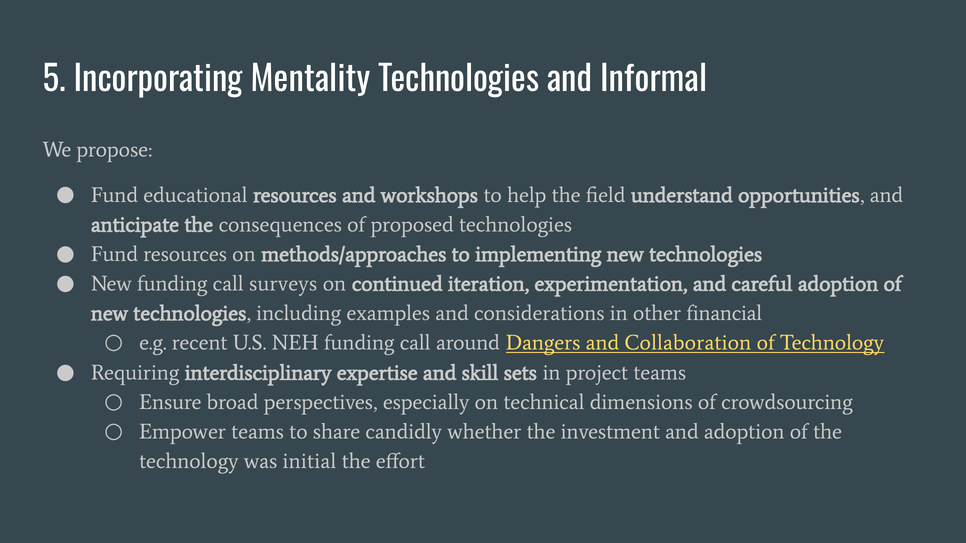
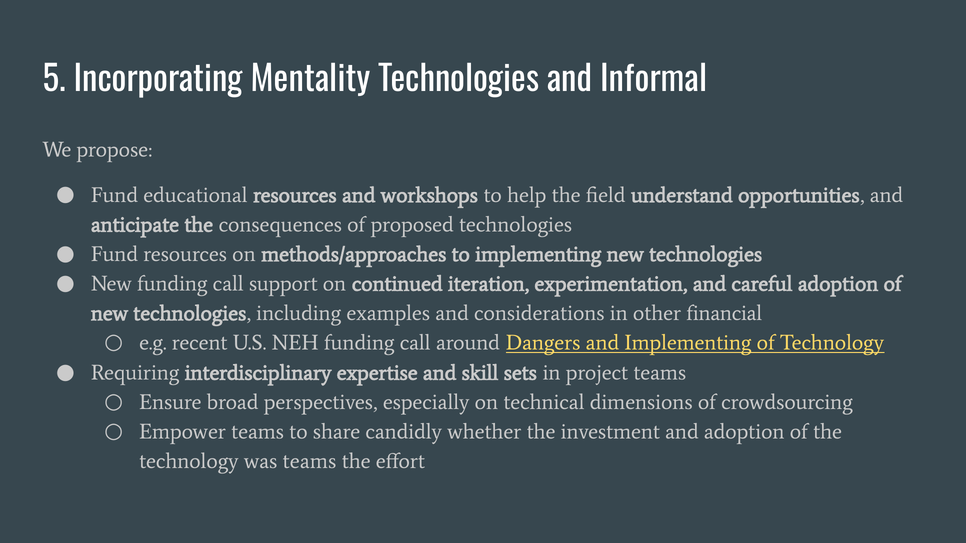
surveys: surveys -> support (283, 284)
and Collaboration: Collaboration -> Implementing (688, 343)
was initial: initial -> teams (309, 462)
